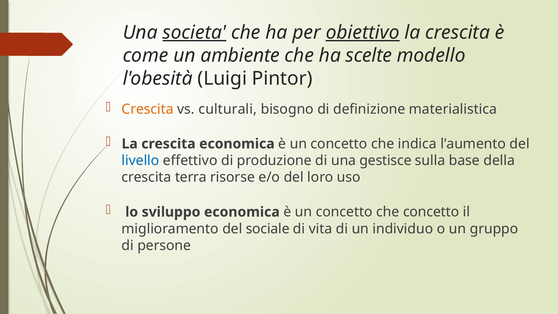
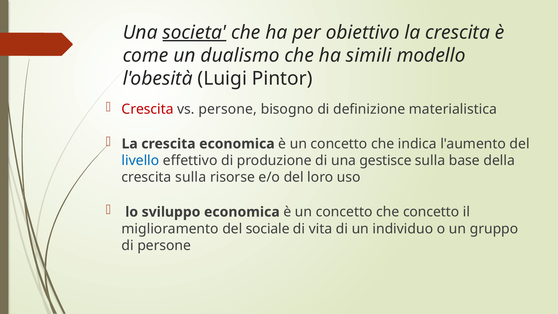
obiettivo underline: present -> none (363, 32)
ambiente: ambiente -> dualismo (240, 55)
scelte: scelte -> simili (369, 55)
Crescita colour: orange -> red (148, 109)
vs culturali: culturali -> persone (228, 109)
crescita terra: terra -> sulla (191, 177)
